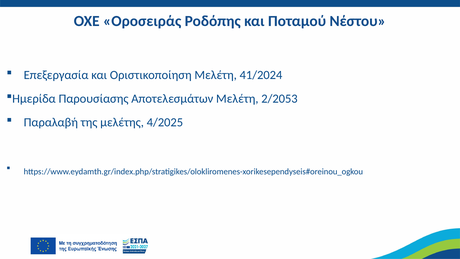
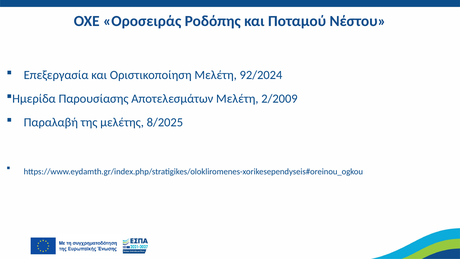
41/2024: 41/2024 -> 92/2024 (261, 75)
2/2053: 2/2053 -> 2/2009 (279, 99)
4/2025: 4/2025 -> 8/2025 (165, 122)
